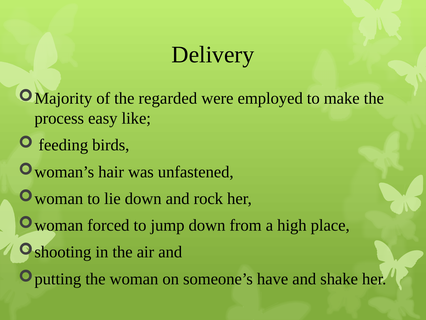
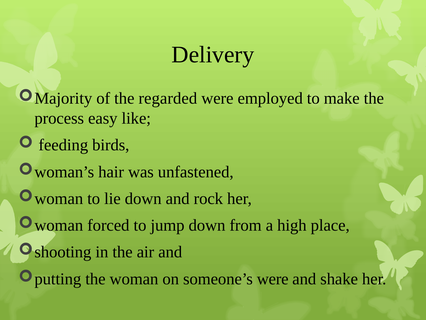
someone’s have: have -> were (273, 278)
